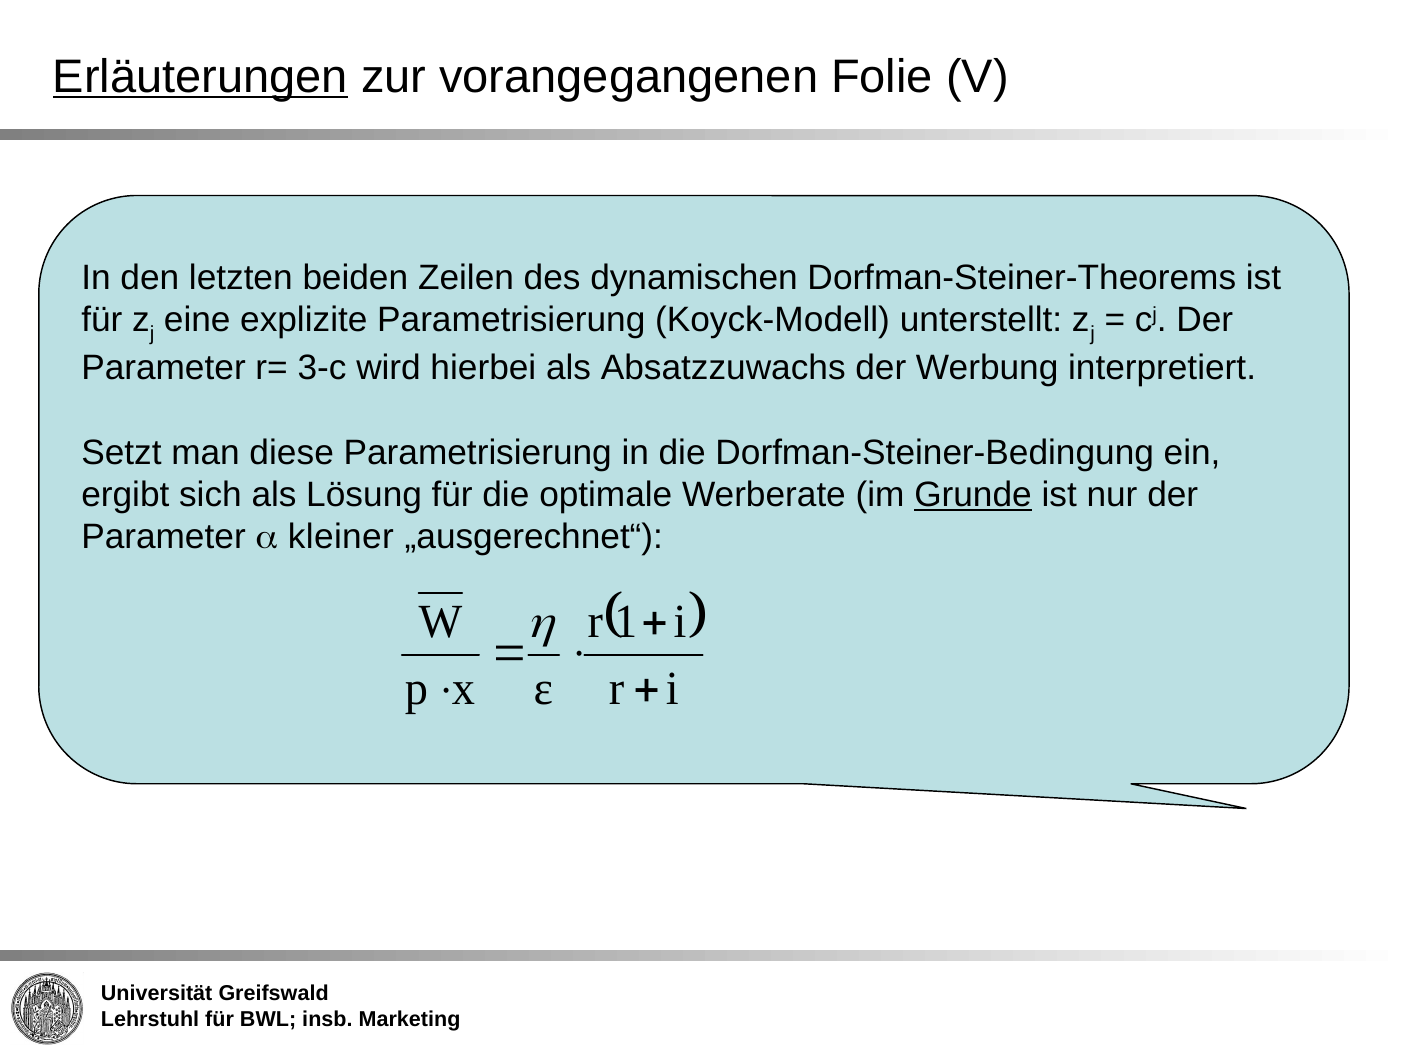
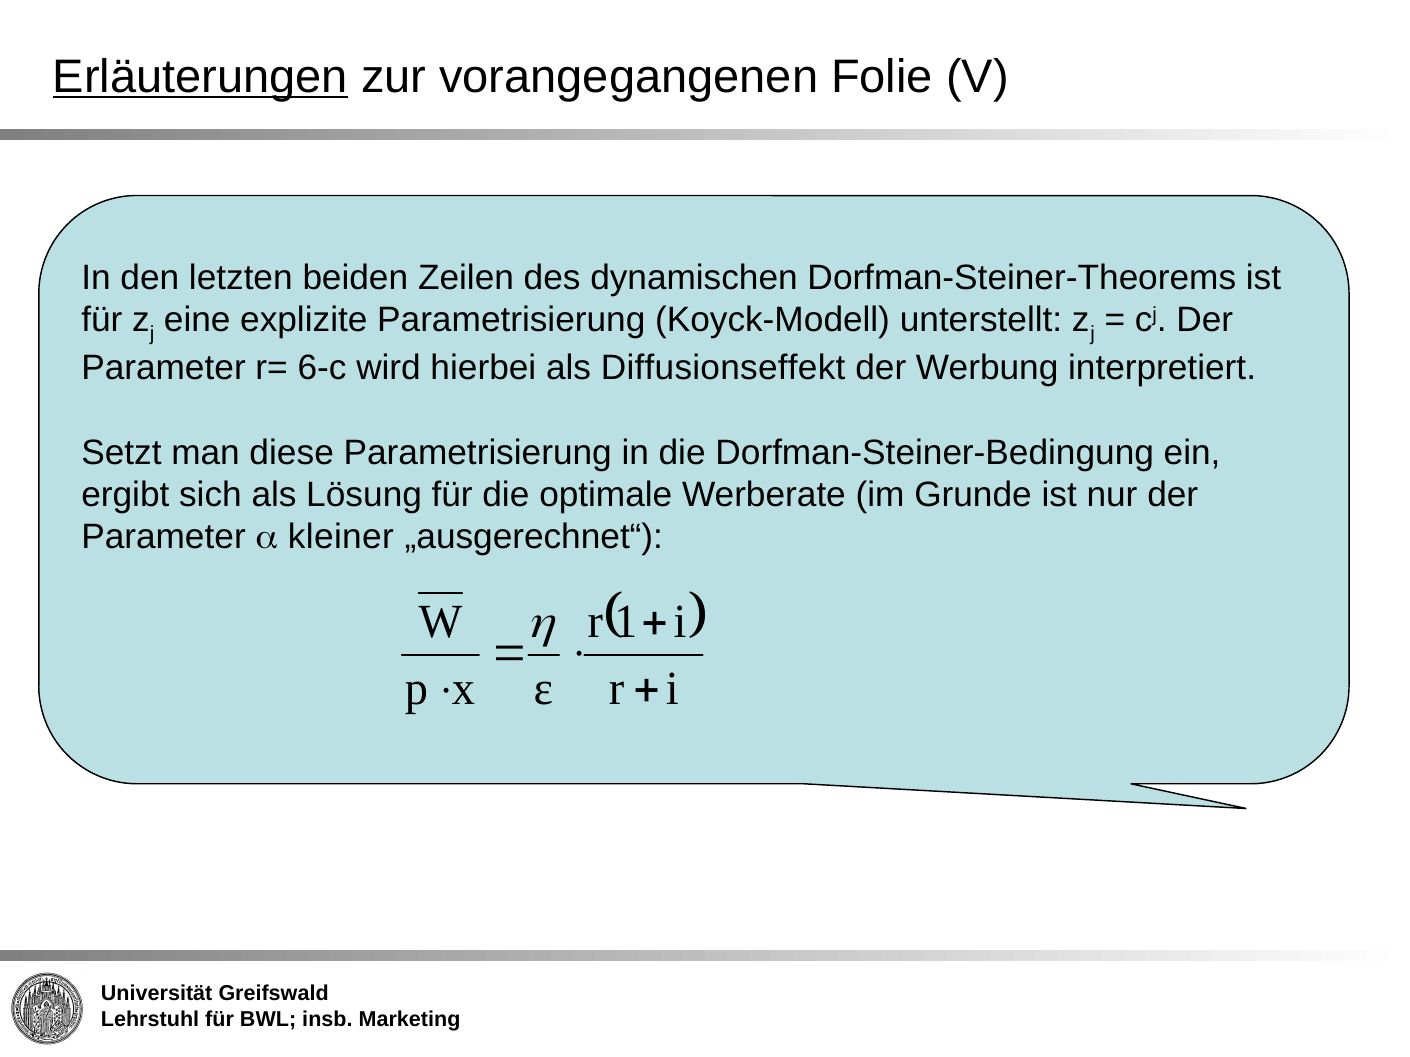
3-c: 3-c -> 6-c (322, 368)
Absatzzuwachs: Absatzzuwachs -> Diffusionseffekt (723, 368)
Grunde underline: present -> none (973, 495)
